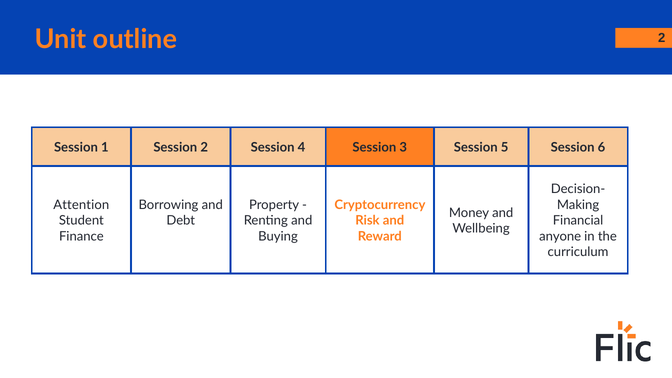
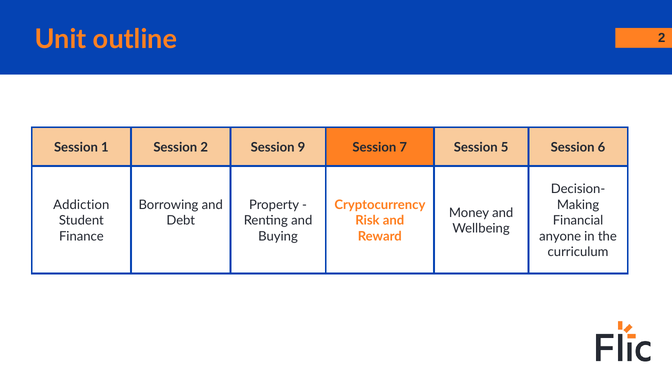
4: 4 -> 9 (301, 147)
3: 3 -> 7 (403, 147)
Attention: Attention -> Addiction (81, 205)
